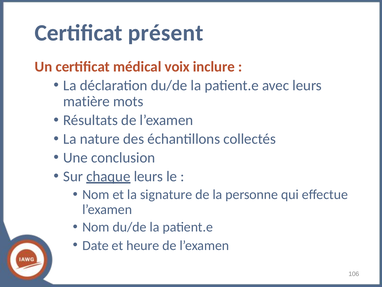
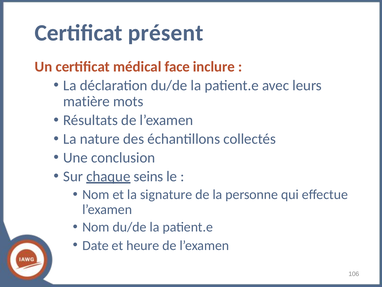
voix: voix -> face (177, 67)
chaque leurs: leurs -> seins (148, 176)
